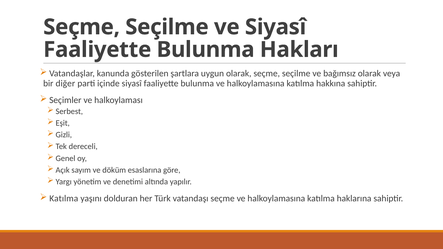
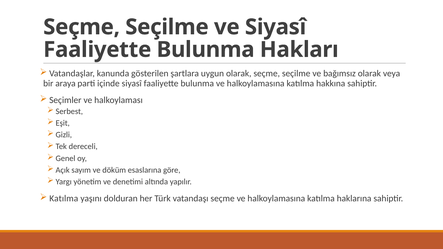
diğer: diğer -> araya (65, 84)
